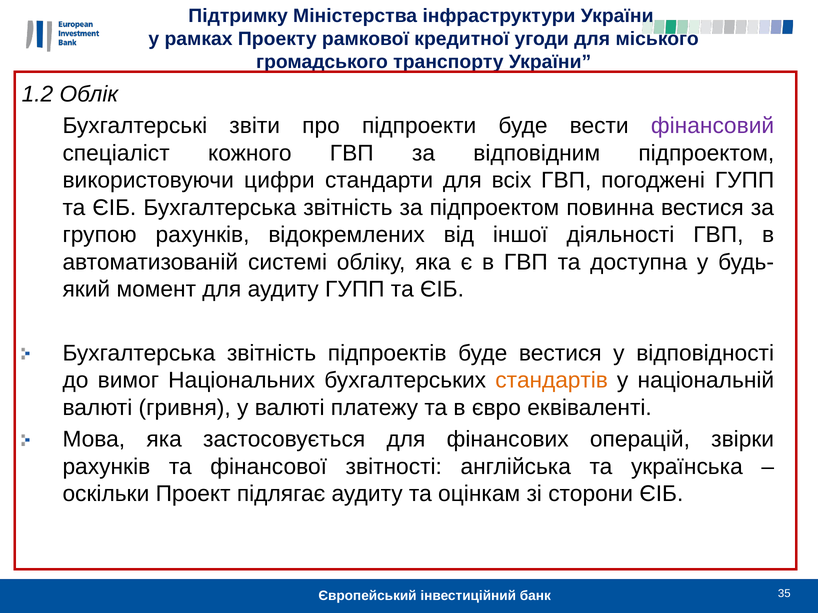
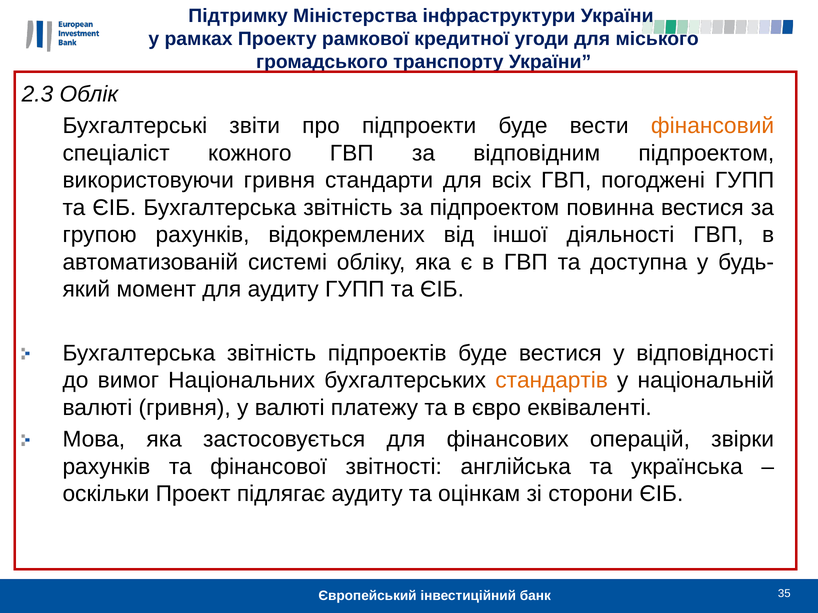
1.2: 1.2 -> 2.3 (37, 94)
фінансовий colour: purple -> orange (713, 126)
використовуючи цифри: цифри -> гривня (279, 181)
